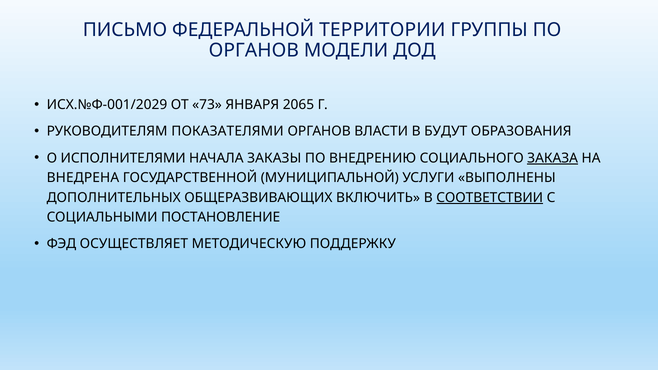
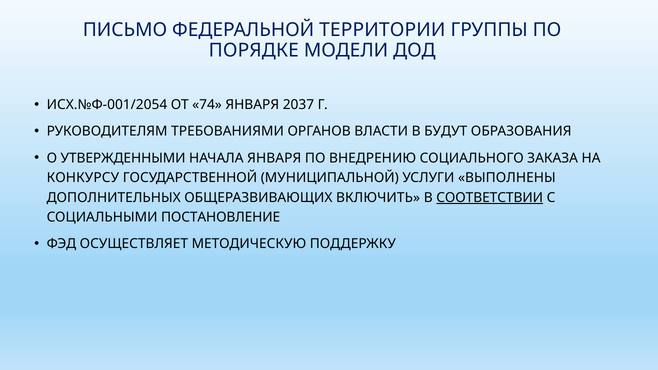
ОРГАНОВ: ОРГАНОВ -> ПОРЯДКЕ (254, 51)
ИСХ.№Ф-001/2029: ИСХ.№Ф-001/2029 -> ИСХ.№Ф-001/2054 (107, 105)
73: 73 -> 74 (207, 105)
2065: 2065 -> 2037 (298, 105)
ПОКАЗАТЕЛЯМИ: ПОКАЗАТЕЛЯМИ -> ТРЕБОВАНИЯМИ (228, 131)
ИСПОЛНИТЕЛЯМИ: ИСПОЛНИТЕЛЯМИ -> УТВЕРЖДЕННЫМИ (123, 158)
НАЧАЛА ЗАКАЗЫ: ЗАКАЗЫ -> ЯНВАРЯ (274, 158)
ЗАКАЗА underline: present -> none (553, 158)
ВНЕДРЕНА: ВНЕДРЕНА -> КОНКУРСУ (83, 178)
